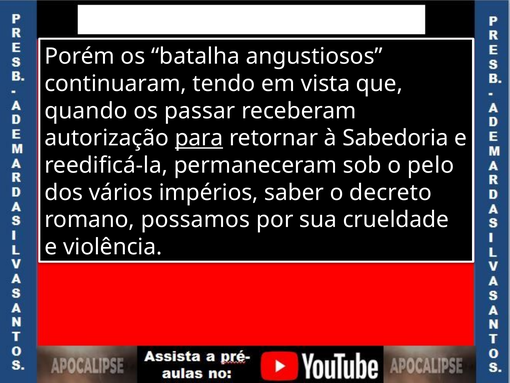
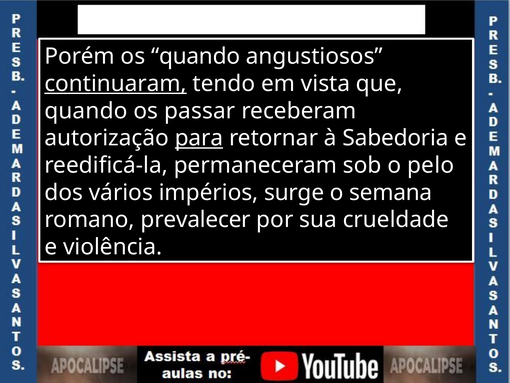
os batalha: batalha -> quando (196, 56)
continuaram underline: none -> present (116, 84)
saber: saber -> surge (294, 192)
decreto: decreto -> semana (391, 192)
possamos: possamos -> prevalecer (196, 220)
